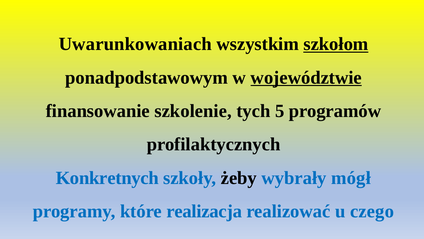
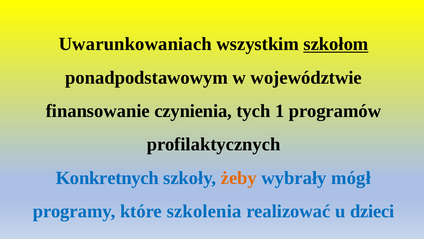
województwie underline: present -> none (306, 77)
szkolenie: szkolenie -> czynienia (193, 111)
5: 5 -> 1 (280, 111)
żeby colour: black -> orange (239, 178)
realizacja: realizacja -> szkolenia (204, 211)
czego: czego -> dzieci (372, 211)
